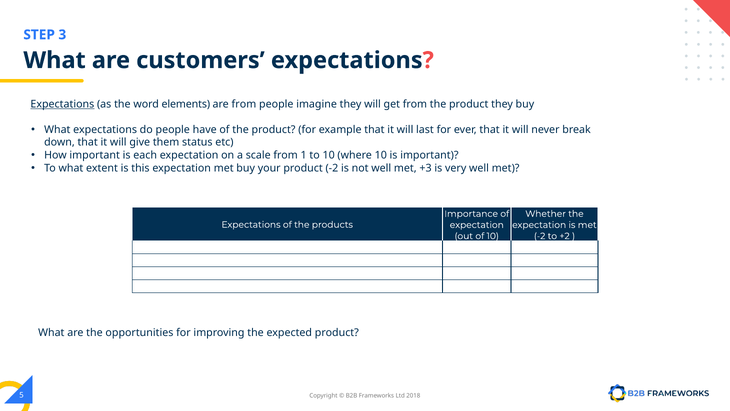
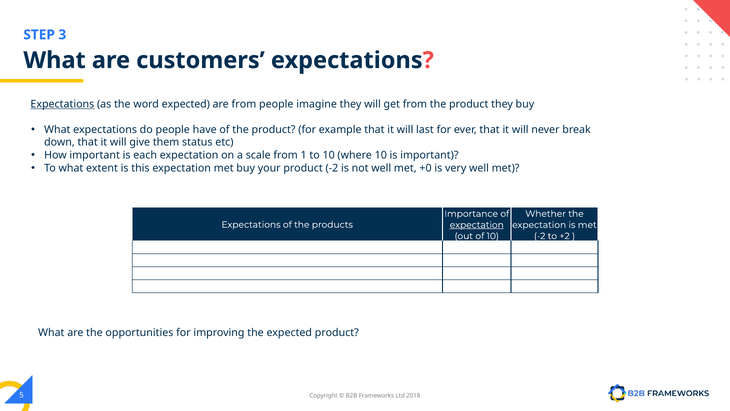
word elements: elements -> expected (186, 104)
+3: +3 -> +0 (426, 168)
expectation underline: none -> present (477, 225)
